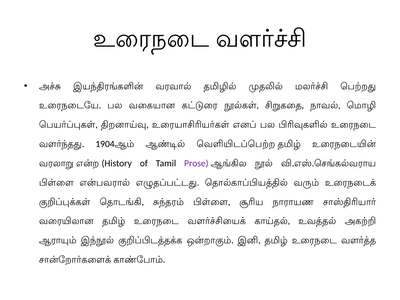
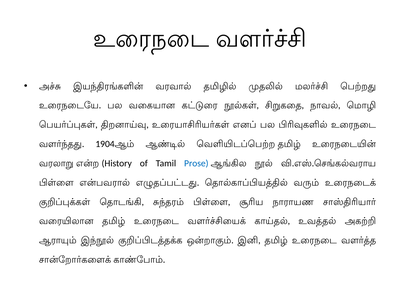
Prose colour: purple -> blue (196, 163)
